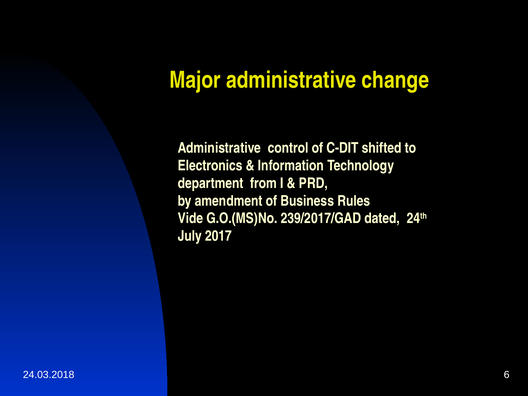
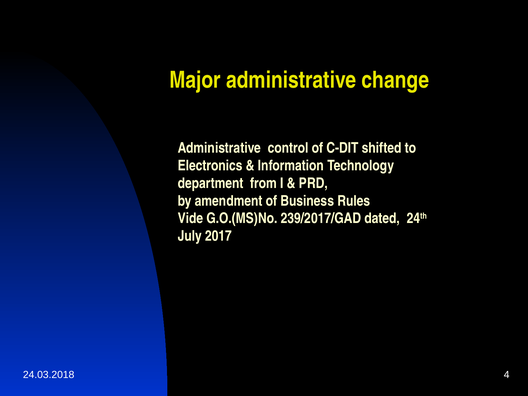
6: 6 -> 4 (507, 375)
